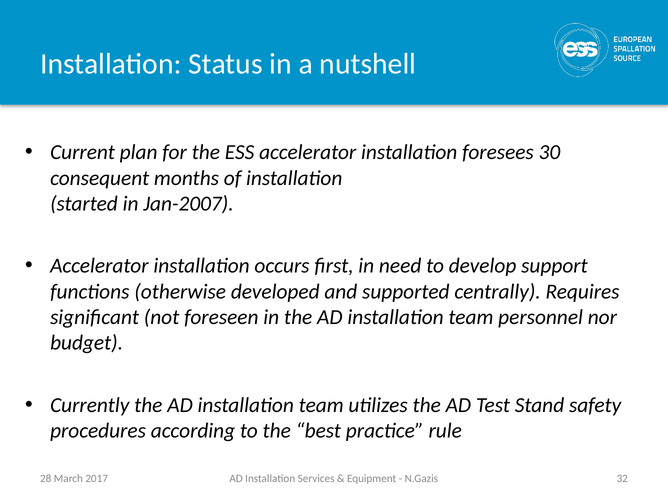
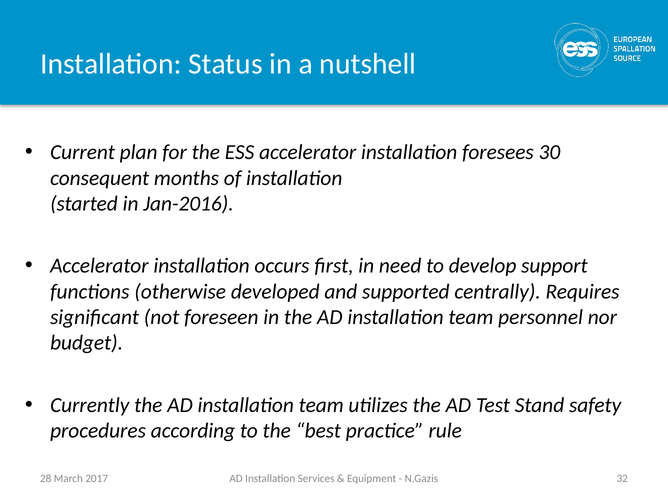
Jan-2007: Jan-2007 -> Jan-2016 (188, 204)
